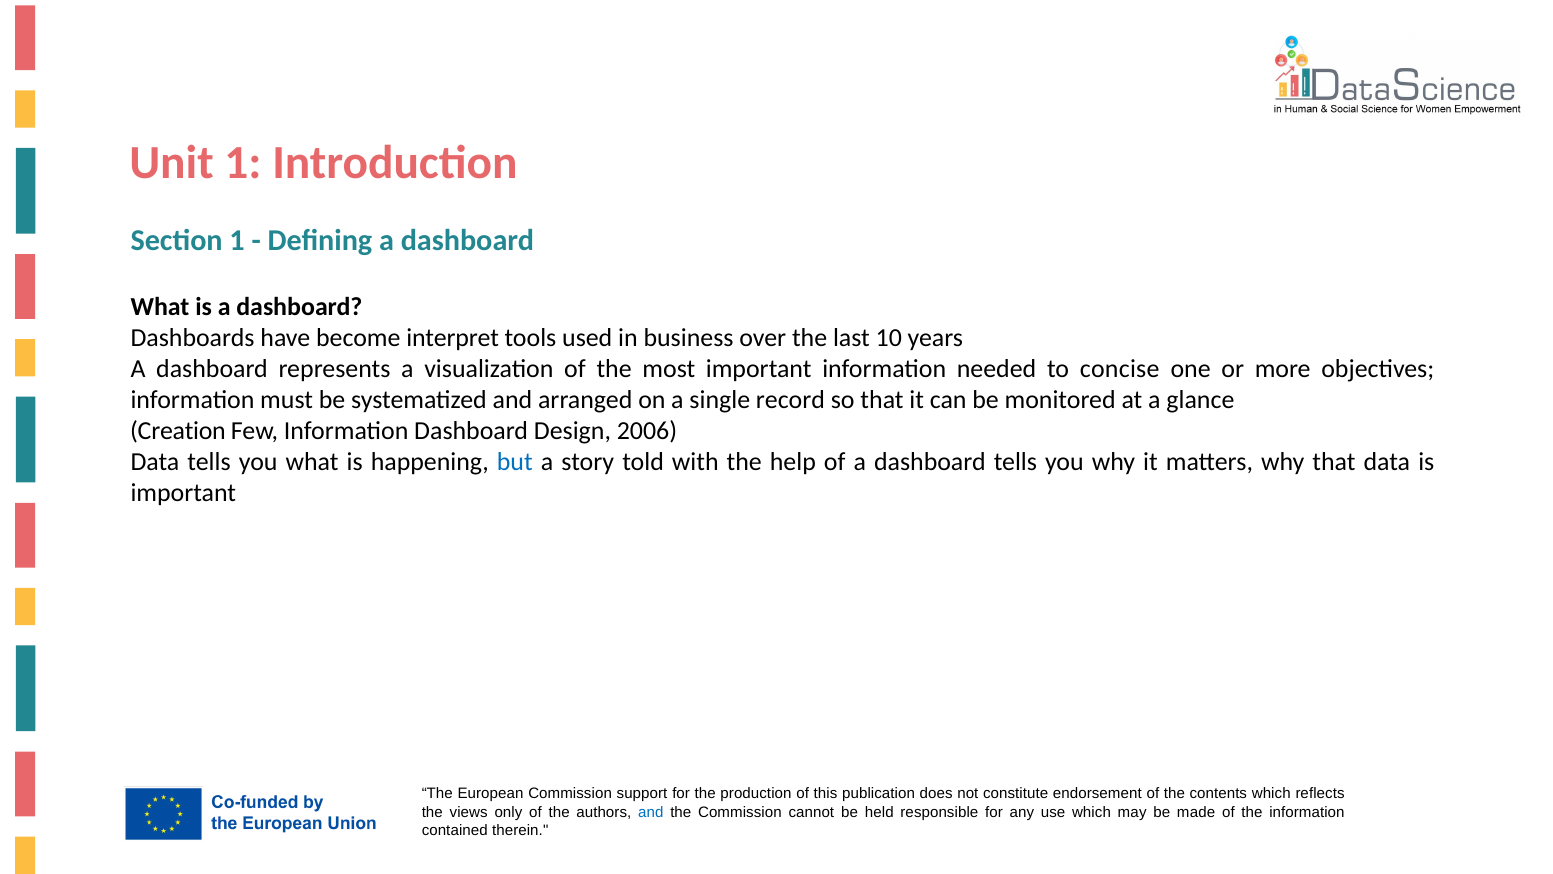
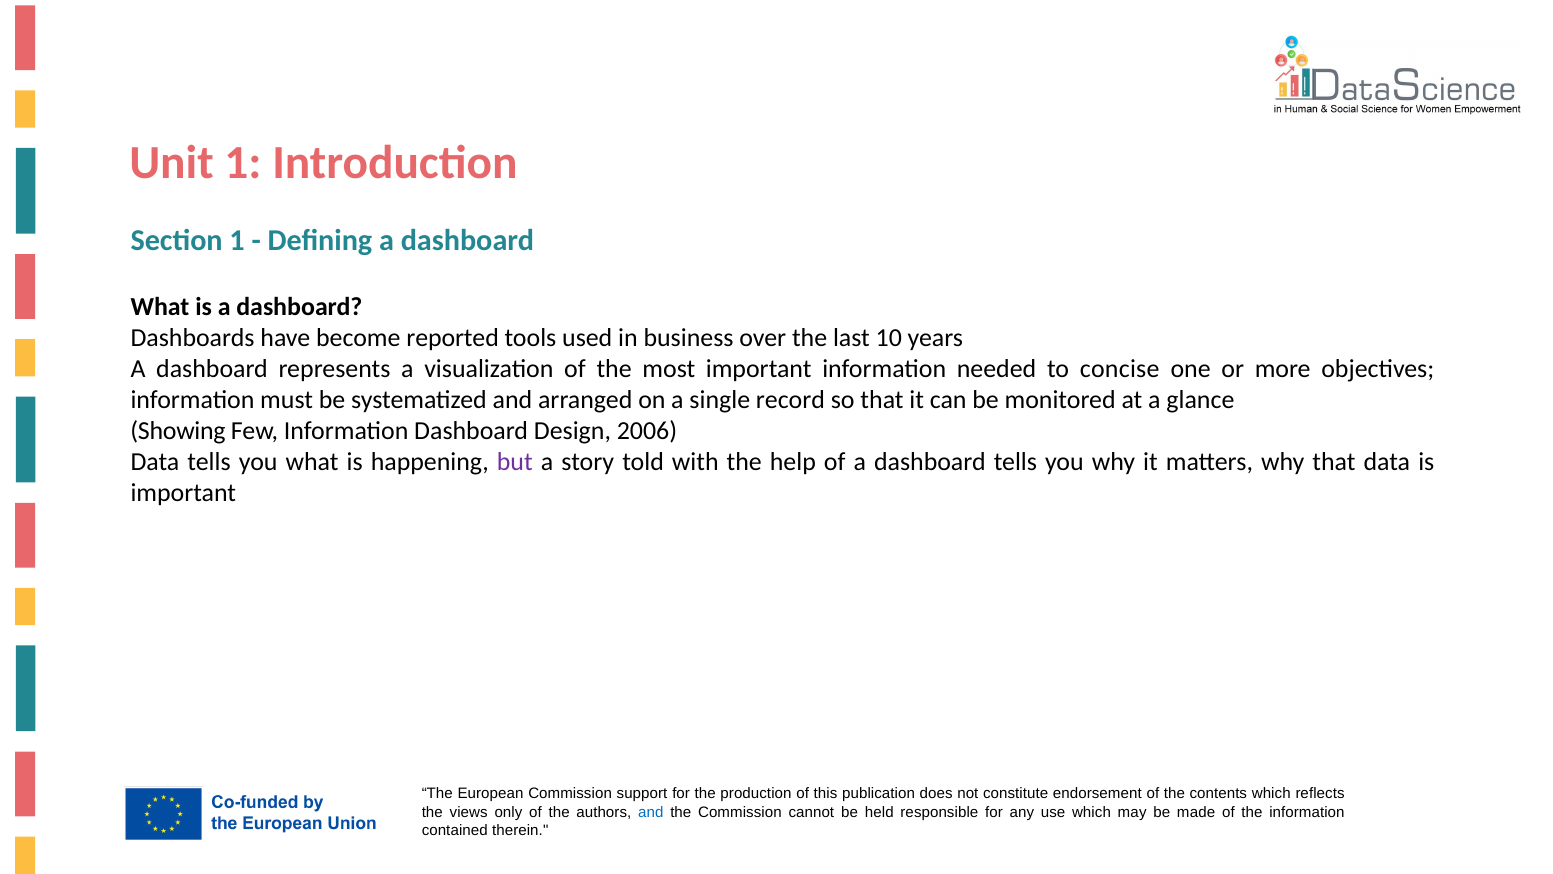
interpret: interpret -> reported (453, 338)
Creation: Creation -> Showing (178, 431)
but colour: blue -> purple (515, 462)
